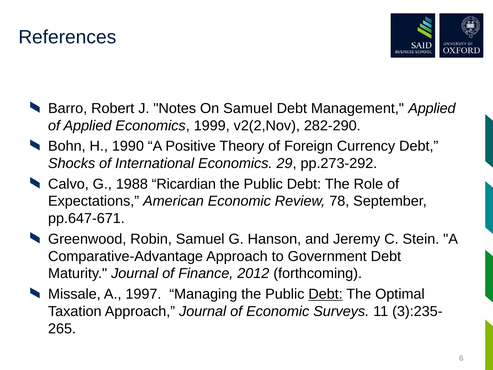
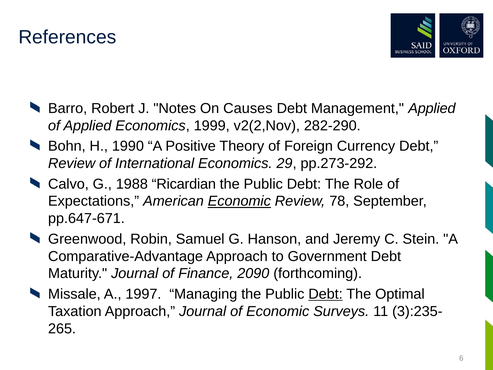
On Samuel: Samuel -> Causes (248, 108)
Shocks: Shocks -> Review (72, 163)
Economic underline: none -> present (239, 201)
2012: 2012 -> 2090 (253, 273)
